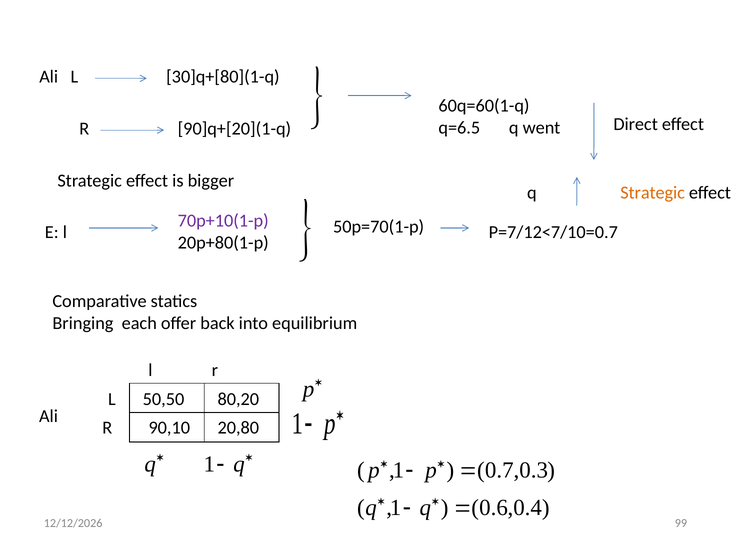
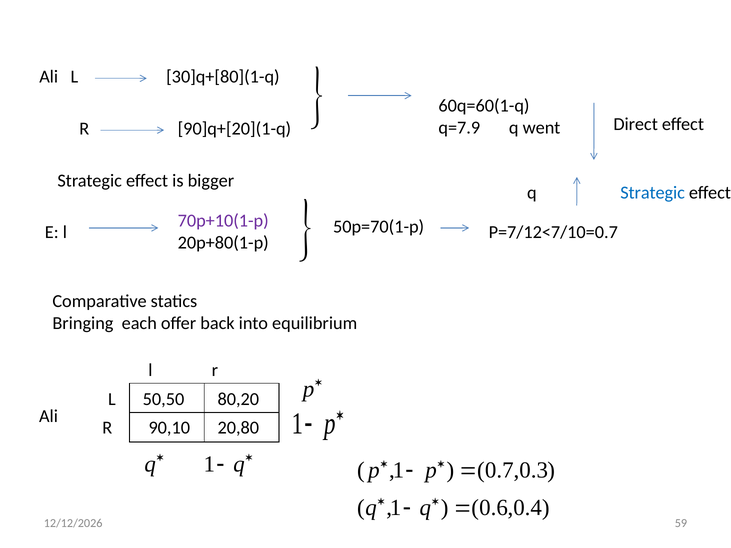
q=6.5: q=6.5 -> q=7.9 (459, 128)
Strategic colour: orange -> blue (653, 193)
99: 99 -> 59 (681, 523)
